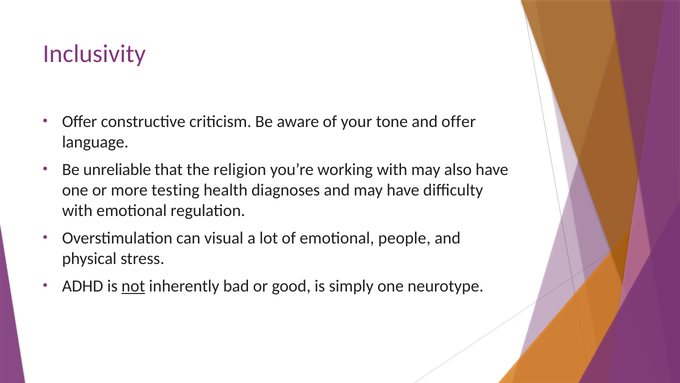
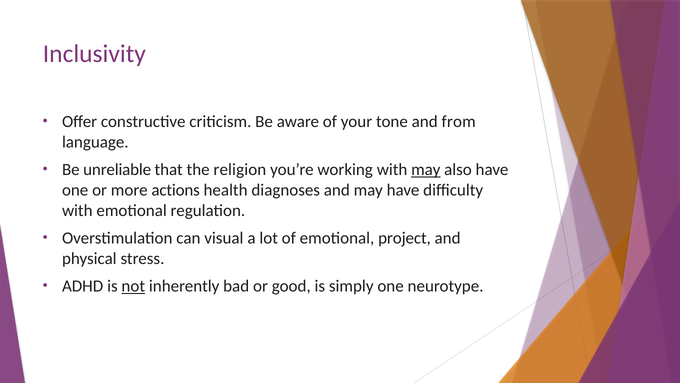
and offer: offer -> from (459, 122)
may underline: none -> present (426, 169)
testing: testing -> actions (176, 190)
people: people -> project (405, 238)
